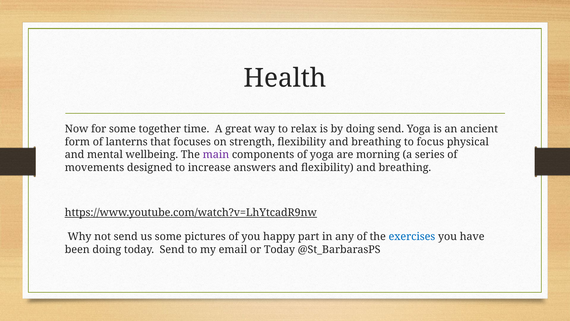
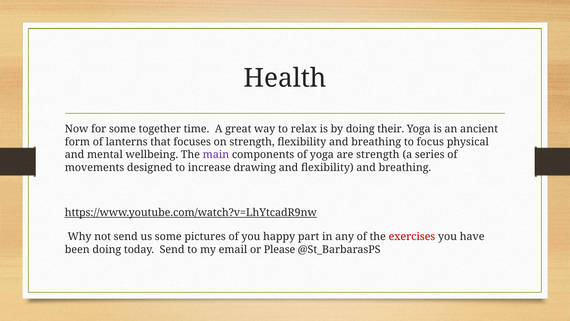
doing send: send -> their (391, 129)
are morning: morning -> strength (378, 154)
answers: answers -> drawing (255, 167)
exercises colour: blue -> red (412, 236)
or Today: Today -> Please (280, 249)
